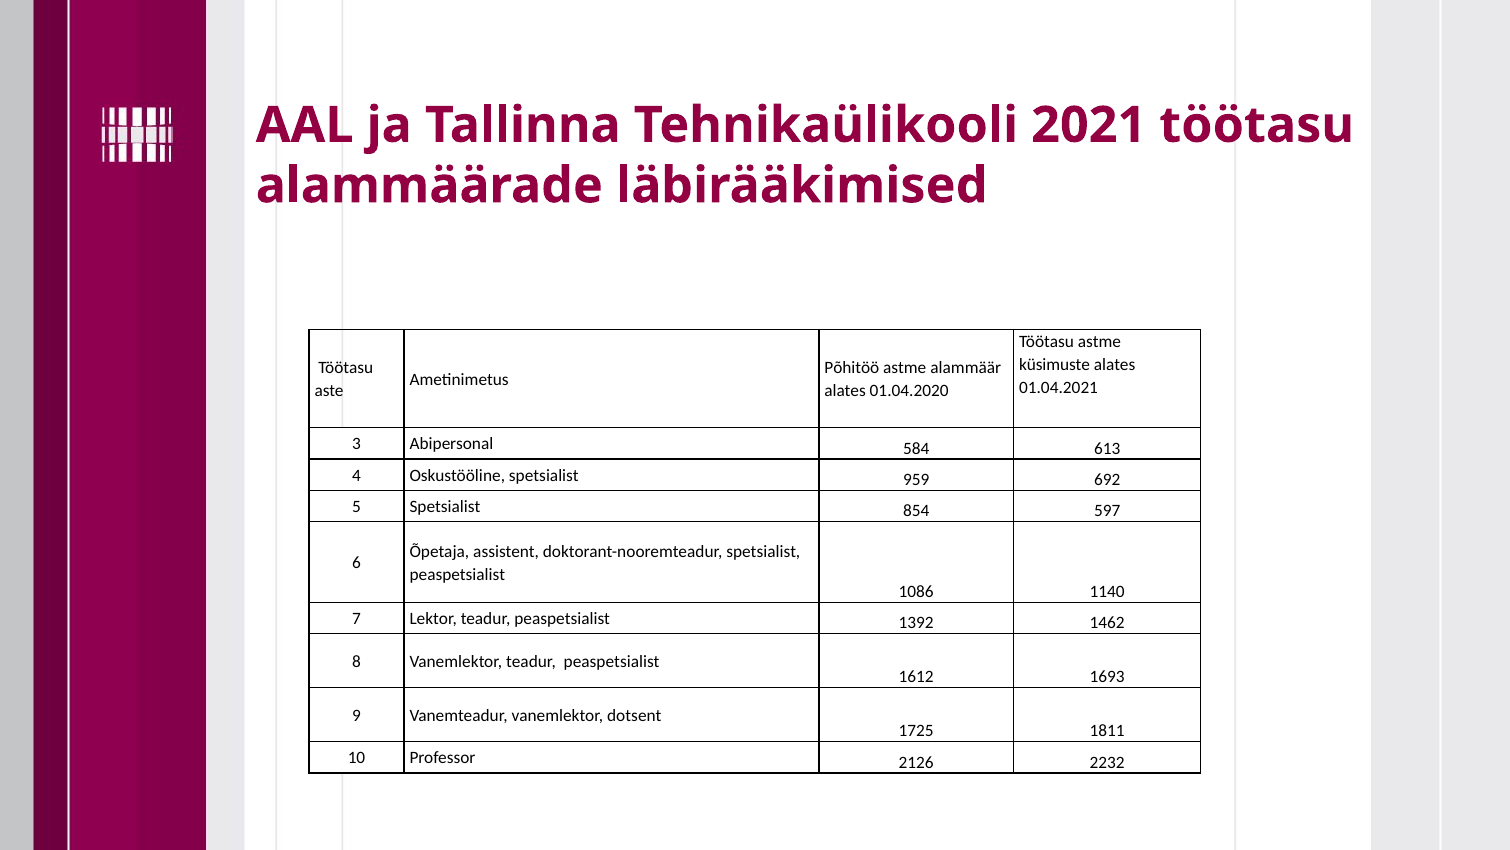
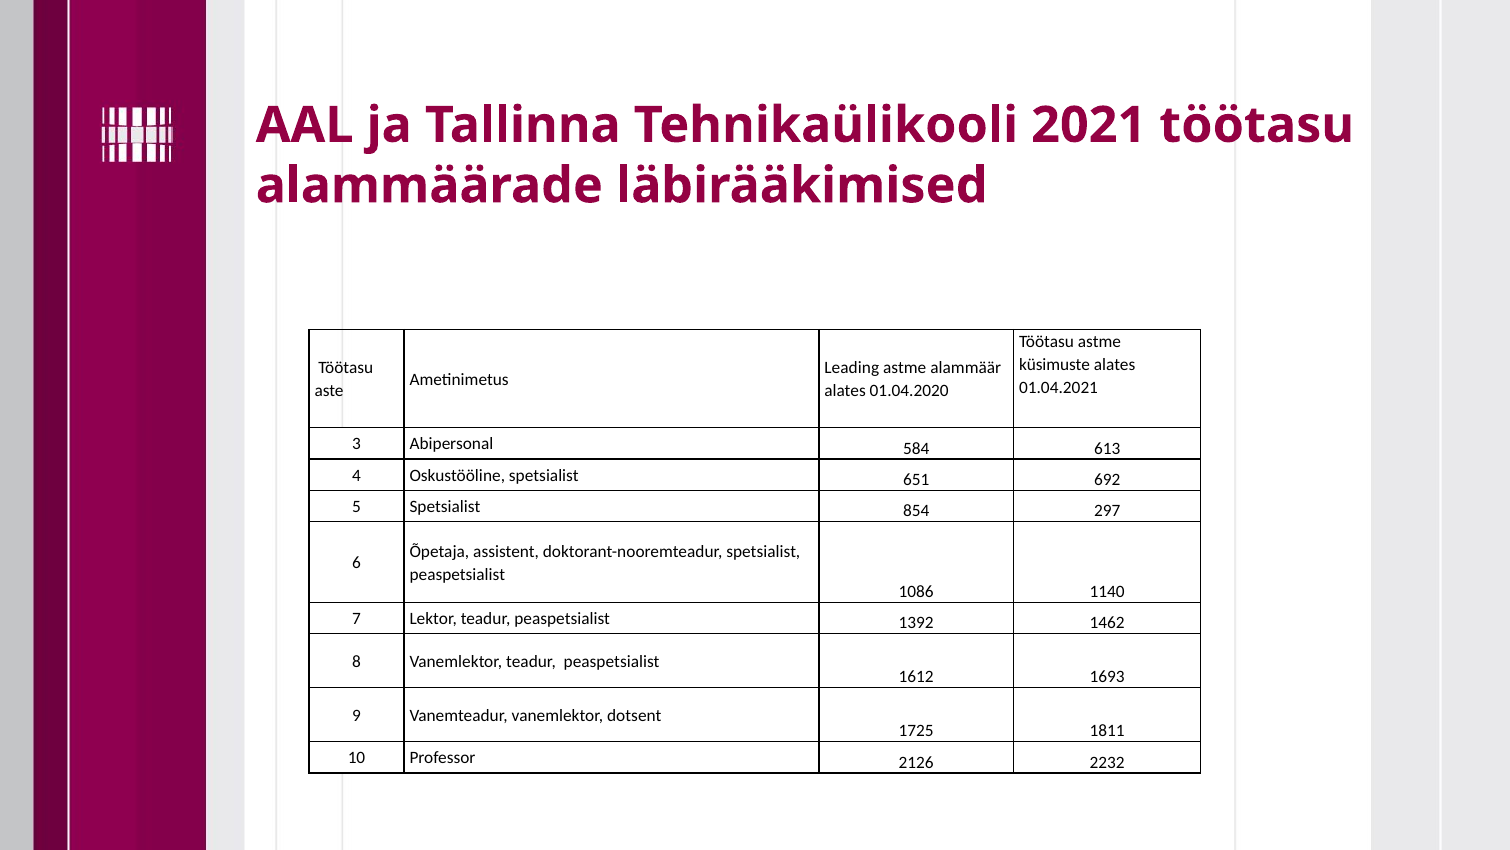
Põhitöö: Põhitöö -> Leading (852, 368)
959: 959 -> 651 (916, 479)
597: 597 -> 297 (1107, 511)
